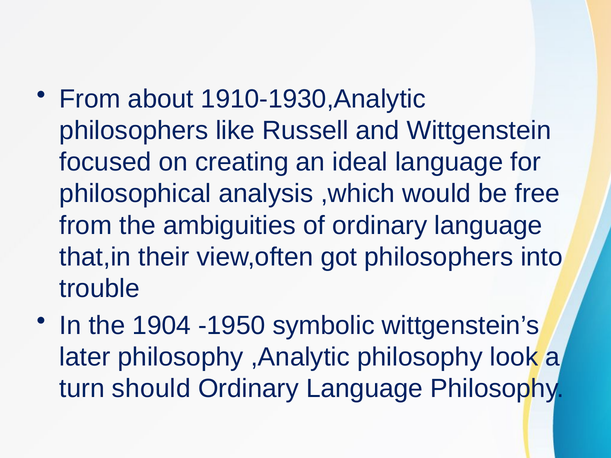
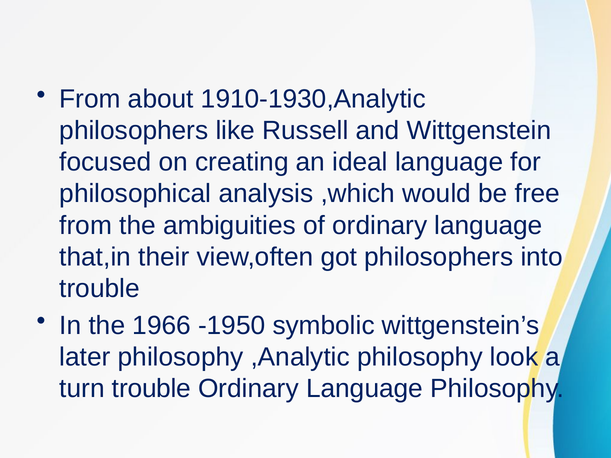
1904: 1904 -> 1966 (162, 326)
turn should: should -> trouble (152, 389)
